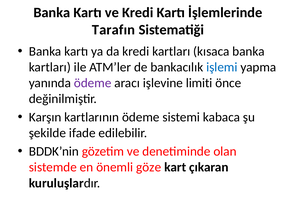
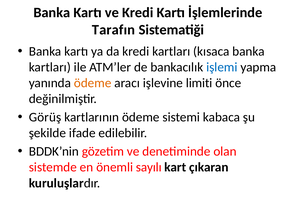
ödeme colour: purple -> orange (93, 83)
Karşın: Karşın -> Görüş (45, 117)
göze: göze -> sayılı (149, 167)
